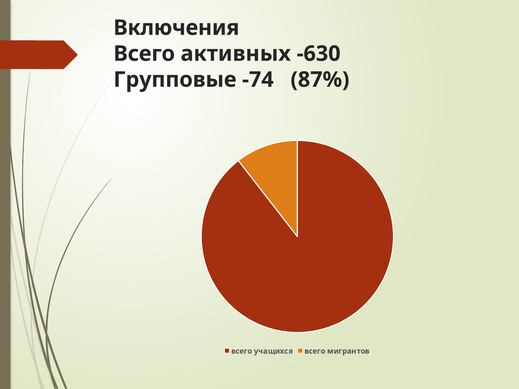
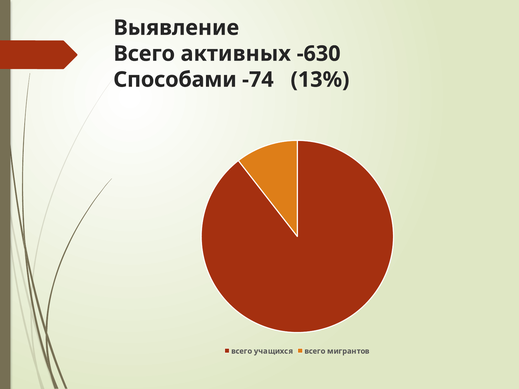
Включения: Включения -> Выявление (176, 28)
Групповые: Групповые -> Способами (175, 80)
87%: 87% -> 13% (320, 80)
